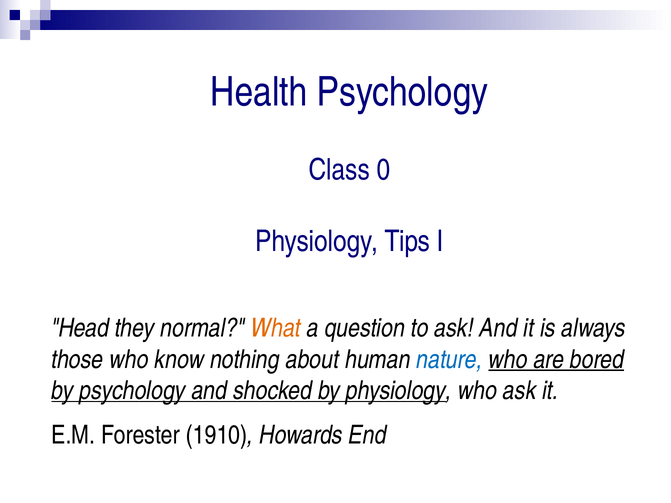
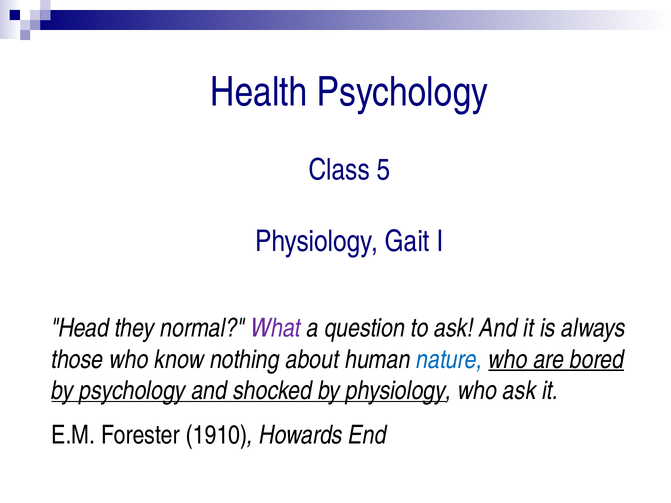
0: 0 -> 5 (383, 170)
Tips: Tips -> Gait (407, 241)
What colour: orange -> purple (276, 328)
